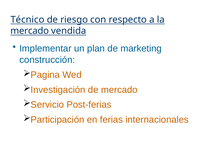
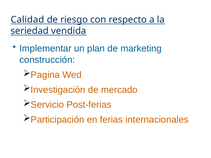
Técnico: Técnico -> Calidad (27, 20)
mercado: mercado -> seriedad (30, 31)
